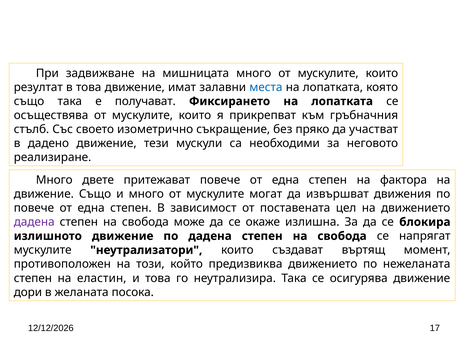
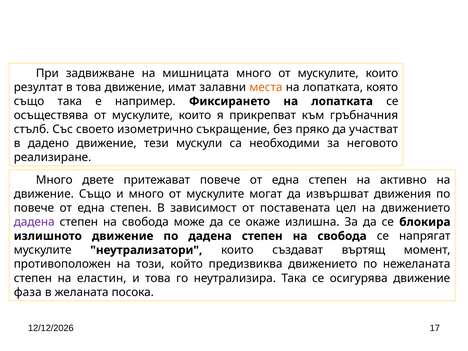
места colour: blue -> orange (266, 87)
получават: получават -> например (145, 101)
фактора: фактора -> активно (403, 180)
дори: дори -> фаза (28, 292)
